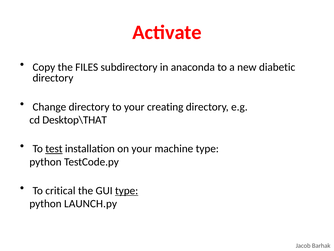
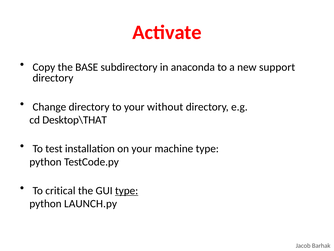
FILES: FILES -> BASE (87, 67)
diabetic: diabetic -> support (277, 67)
creating: creating -> without (165, 107)
test underline: present -> none (54, 148)
